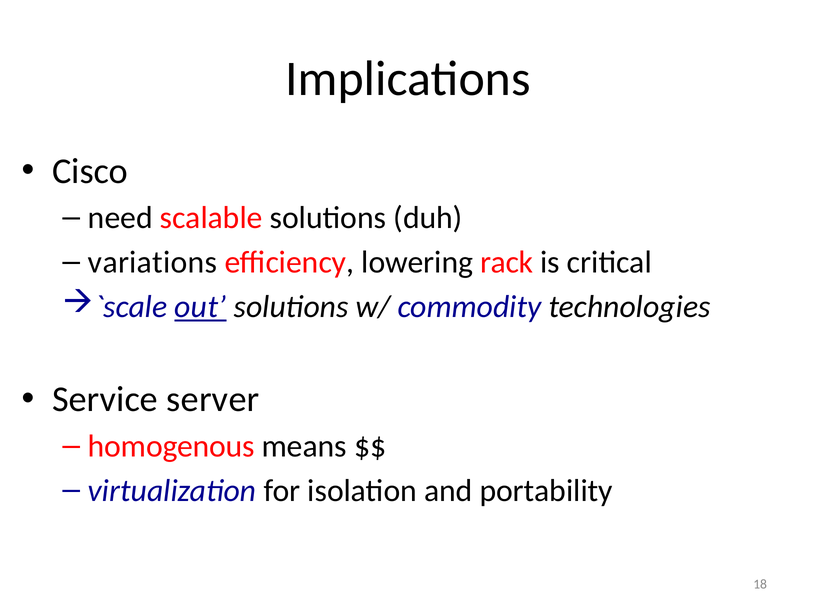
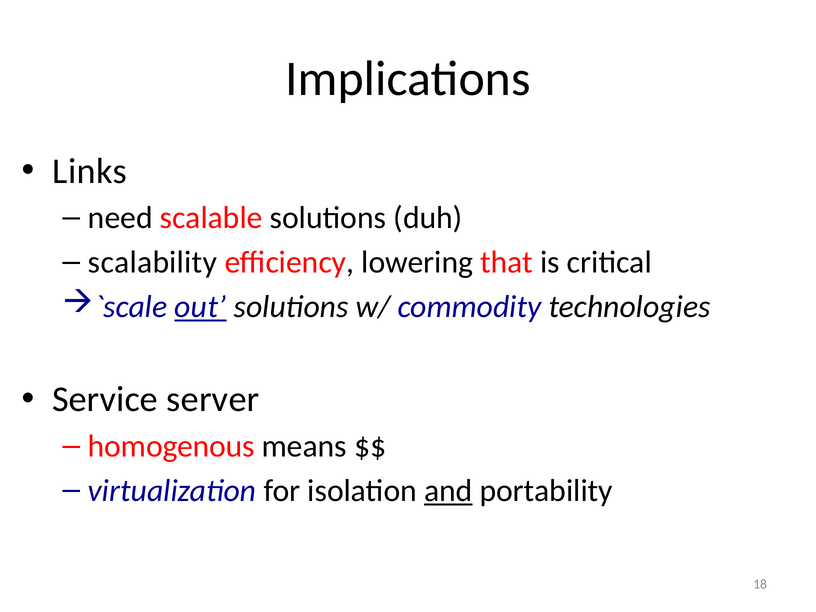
Cisco: Cisco -> Links (90, 171)
variations: variations -> scalability (153, 262)
rack: rack -> that (507, 262)
and underline: none -> present (448, 491)
